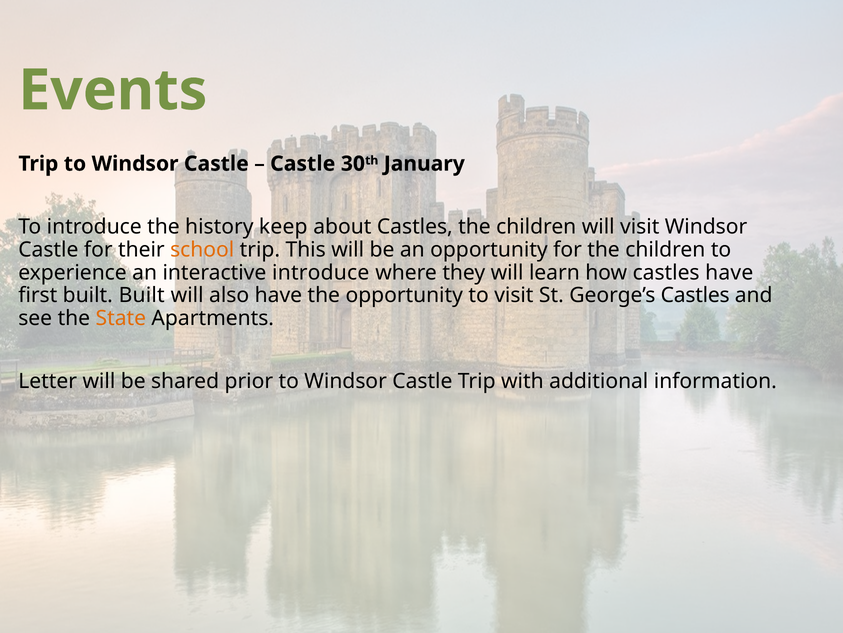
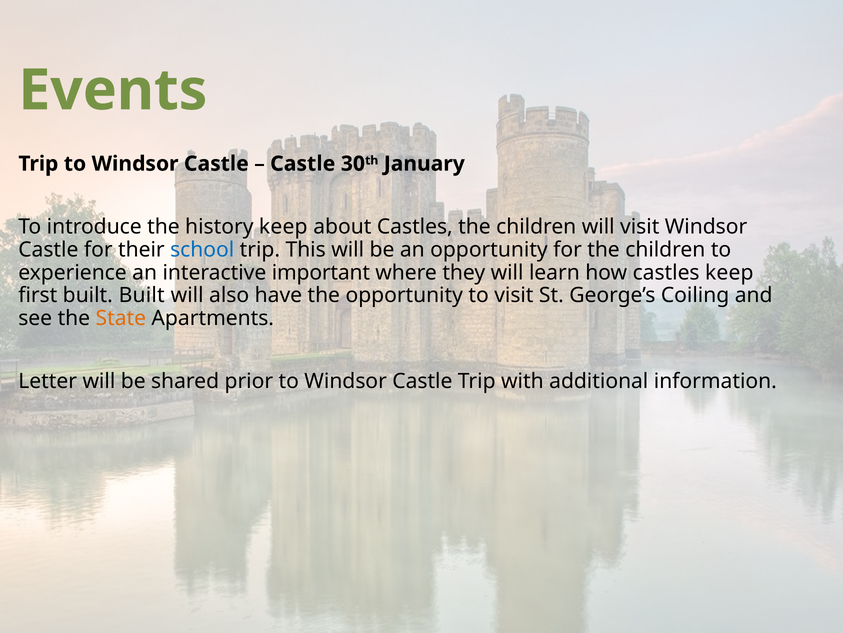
school colour: orange -> blue (202, 249)
interactive introduce: introduce -> important (321, 272)
castles have: have -> keep (729, 272)
George’s Castles: Castles -> Coiling (695, 295)
